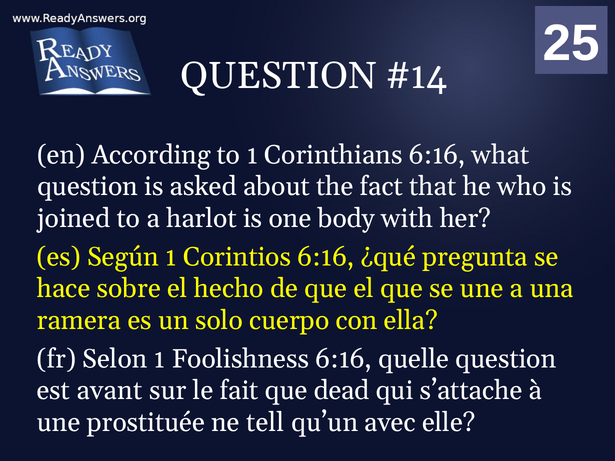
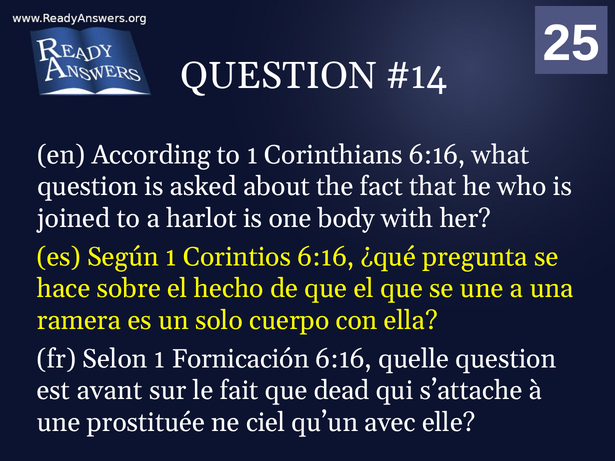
Foolishness: Foolishness -> Fornicación (240, 359)
tell: tell -> ciel (266, 423)
